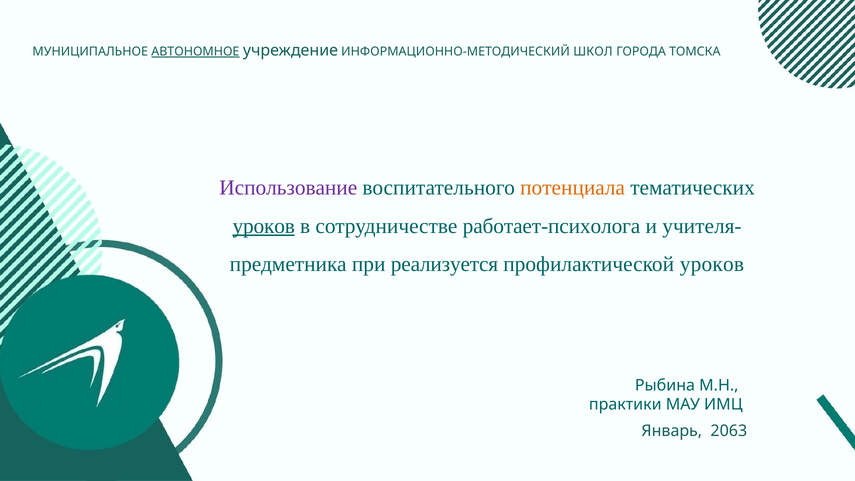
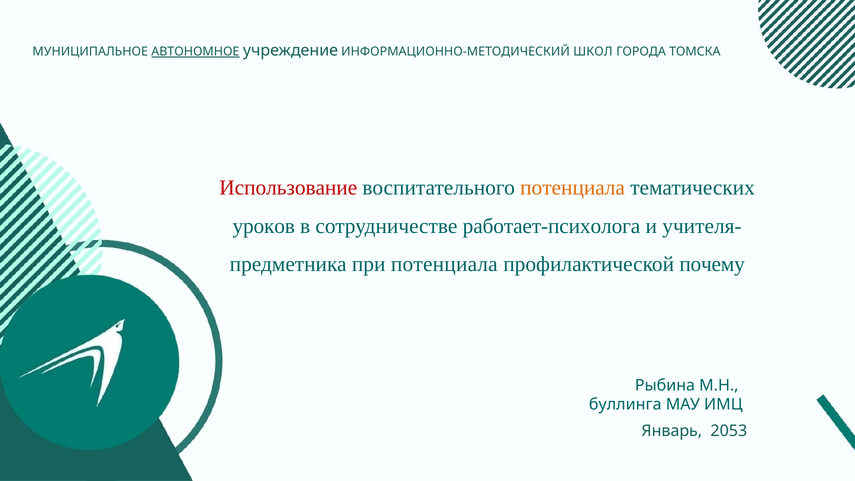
Использование colour: purple -> red (288, 187)
уроков underline: present -> none (264, 226)
при реализуется: реализуется -> потенциала (444, 264)
профилактической уроков: уроков -> почему (712, 264)
практики: практики -> буллинга (625, 405)
2063: 2063 -> 2053 (729, 431)
